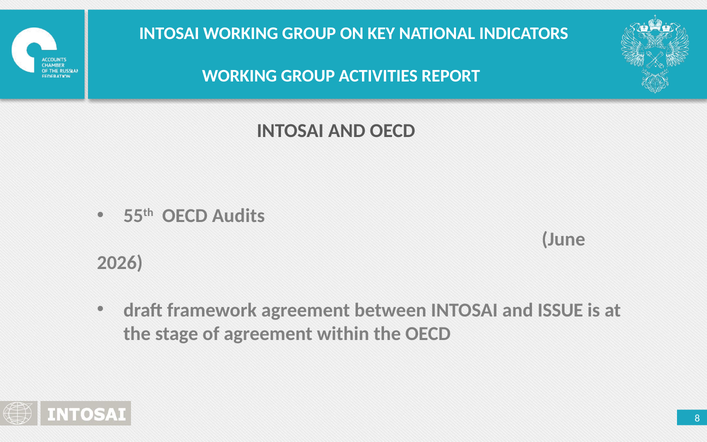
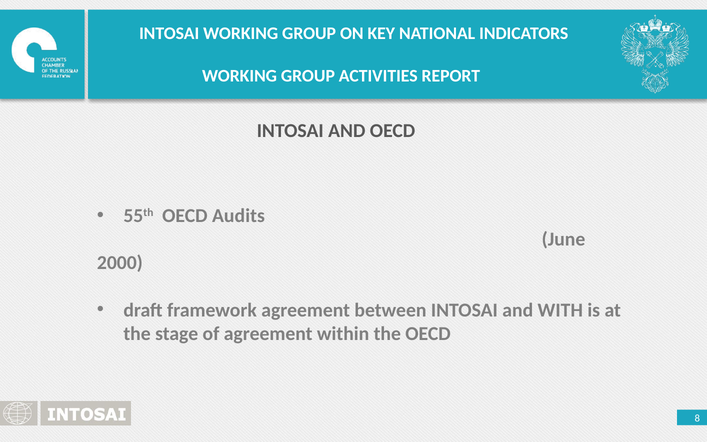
2026: 2026 -> 2000 (120, 263)
ISSUE: ISSUE -> WITH (560, 310)
